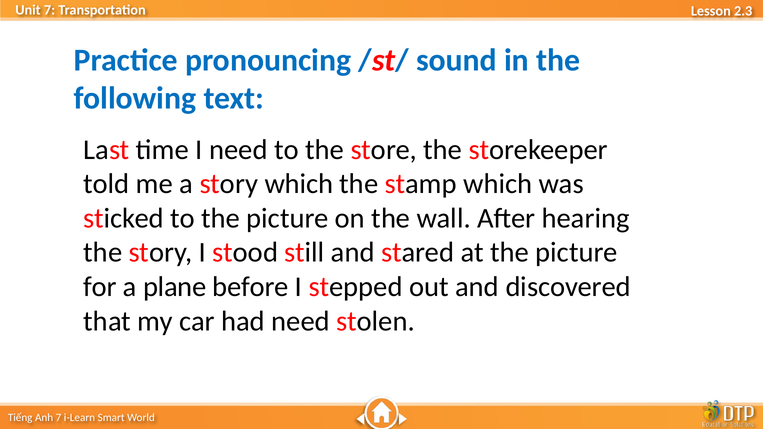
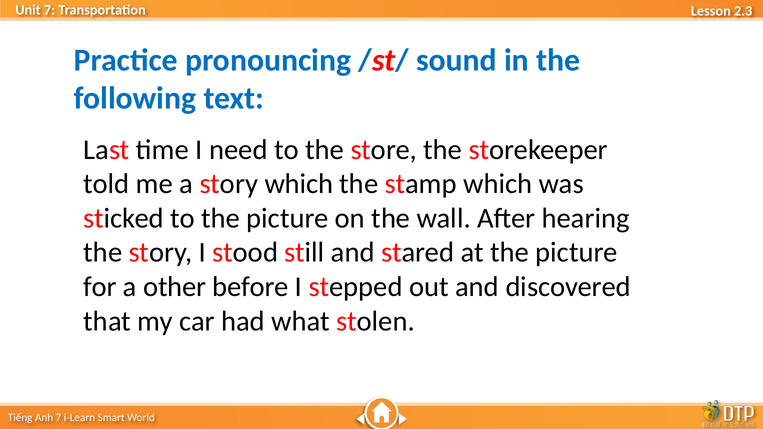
plane: plane -> other (175, 287)
had need: need -> what (301, 321)
